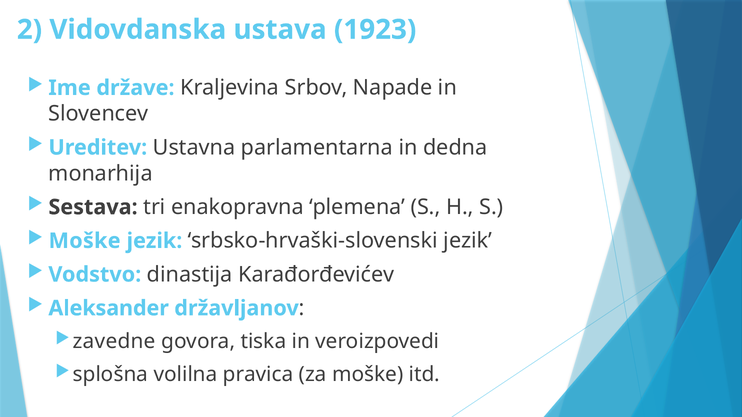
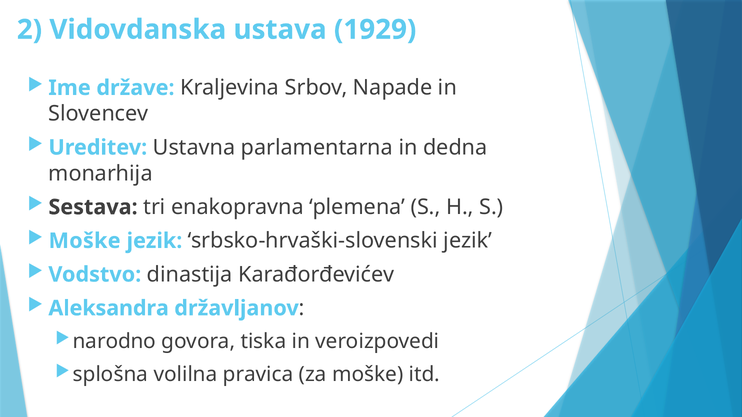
1923: 1923 -> 1929 (375, 30)
Aleksander: Aleksander -> Aleksandra (109, 308)
zavedne: zavedne -> narodno (114, 342)
